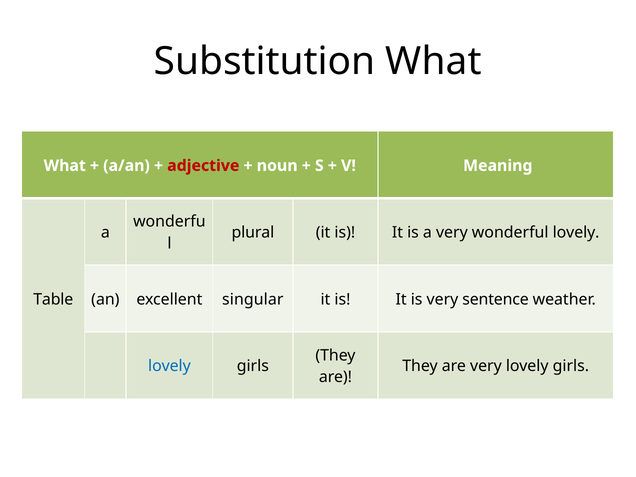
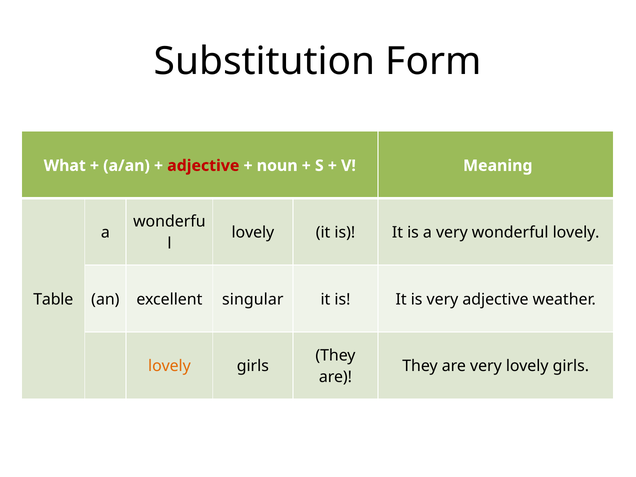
Substitution What: What -> Form (433, 62)
plural: plural -> lovely (253, 233)
very sentence: sentence -> adjective (495, 299)
lovely colour: blue -> orange (169, 366)
